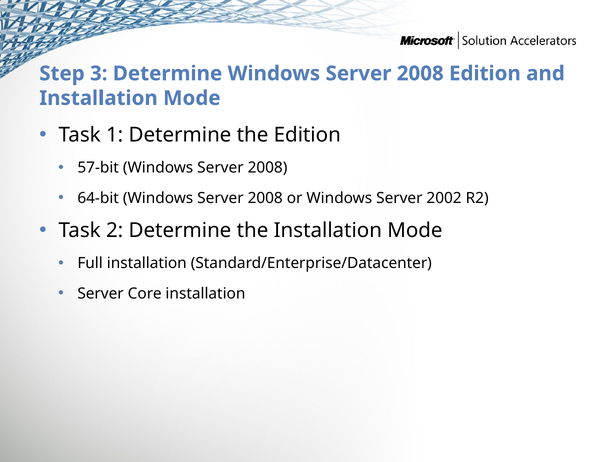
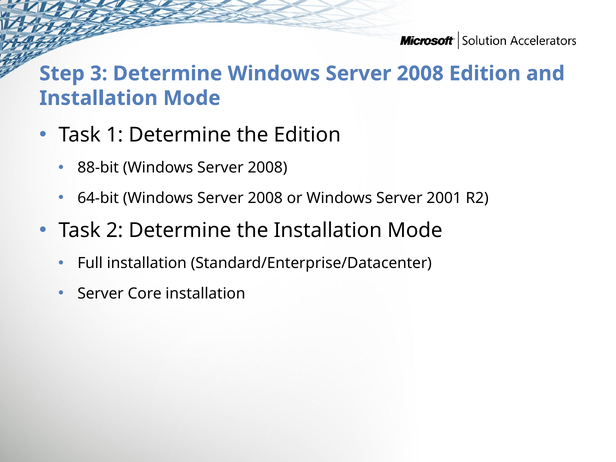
57-bit: 57-bit -> 88-bit (98, 168)
2002: 2002 -> 2001 (444, 198)
